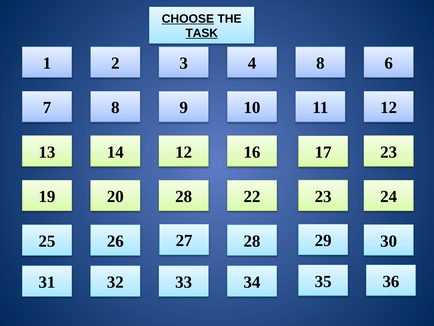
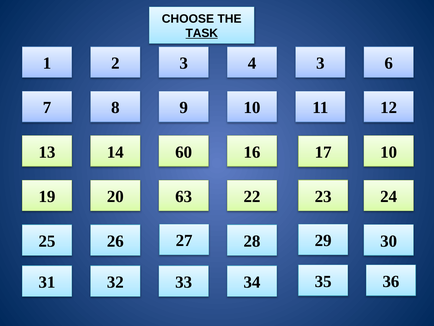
CHOOSE underline: present -> none (188, 19)
4 8: 8 -> 3 (320, 63)
14 12: 12 -> 60 (184, 152)
17 23: 23 -> 10 (389, 152)
20 28: 28 -> 63 (184, 196)
